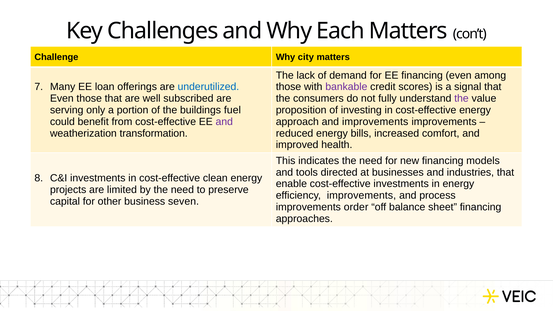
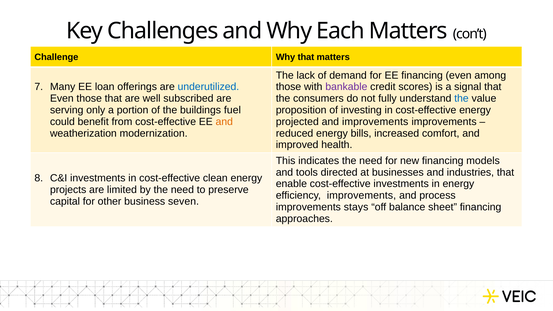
Why city: city -> that (306, 57)
the colour: purple -> blue (461, 98)
and colour: purple -> orange (224, 122)
approach: approach -> projected (297, 122)
transformation: transformation -> modernization (154, 133)
order: order -> stays (356, 207)
